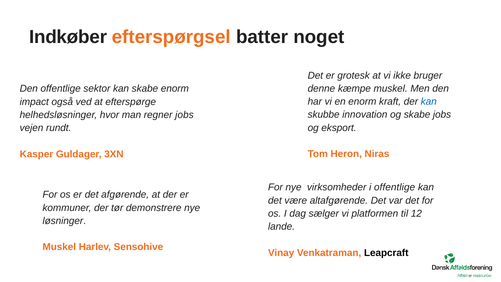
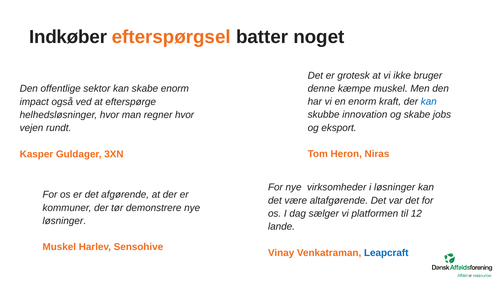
regner jobs: jobs -> hvor (185, 115)
i offentlige: offentlige -> løsninger (395, 187)
Leapcraft colour: black -> blue (386, 253)
